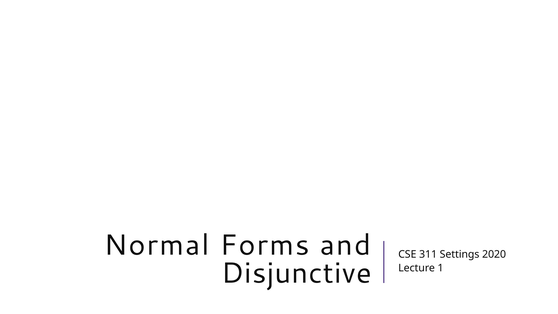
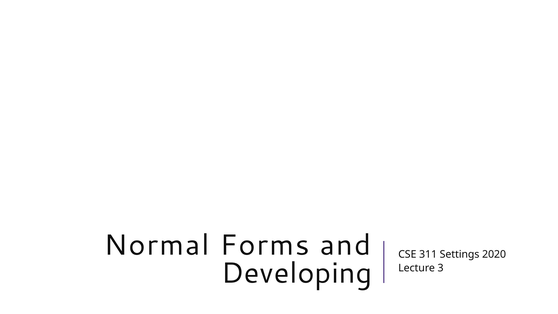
Disjunctive: Disjunctive -> Developing (297, 273)
1: 1 -> 3 (441, 268)
